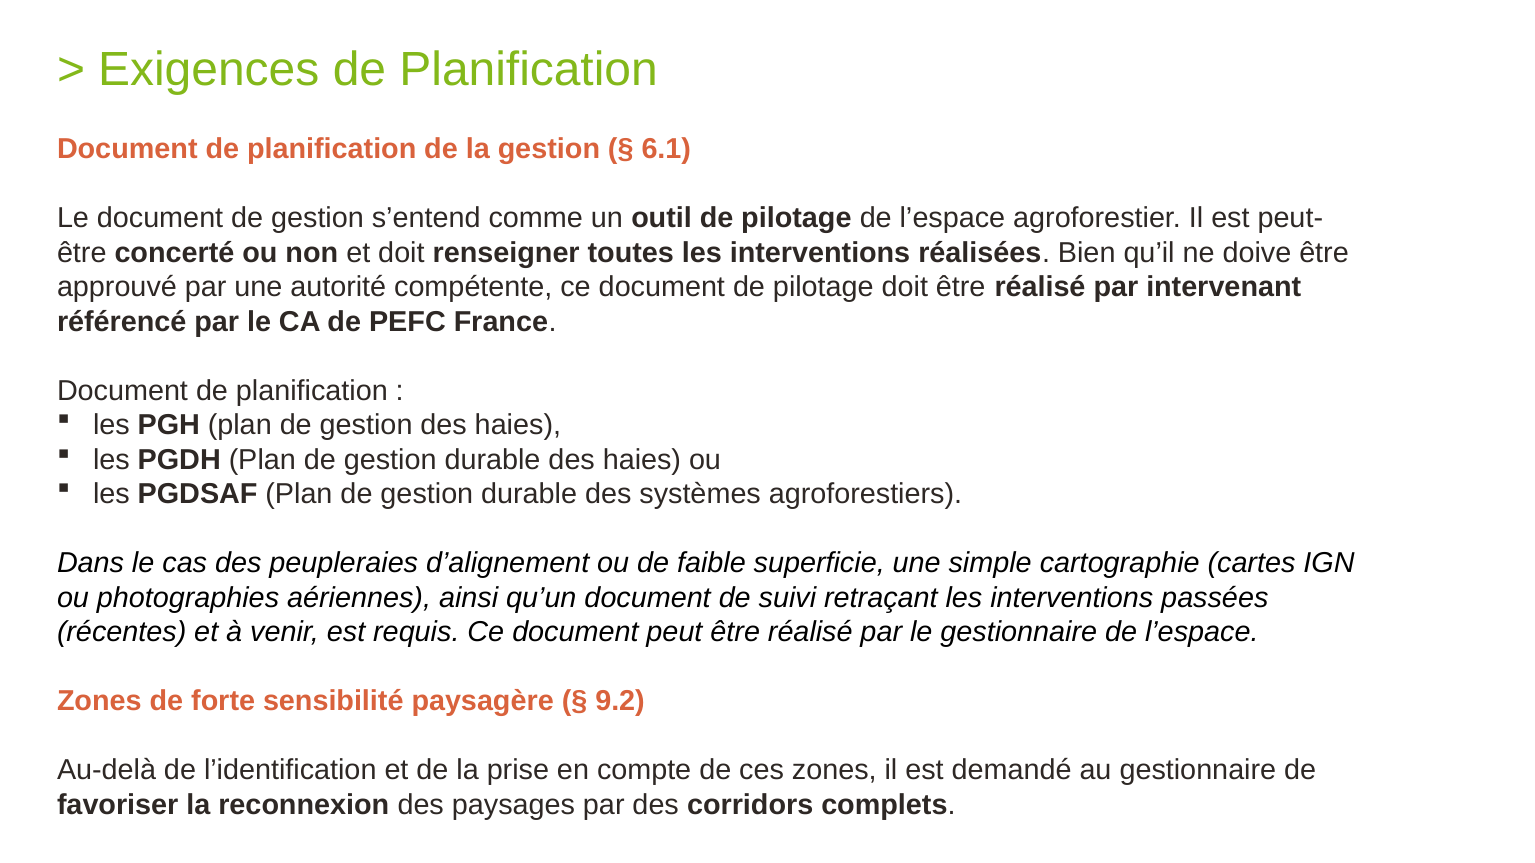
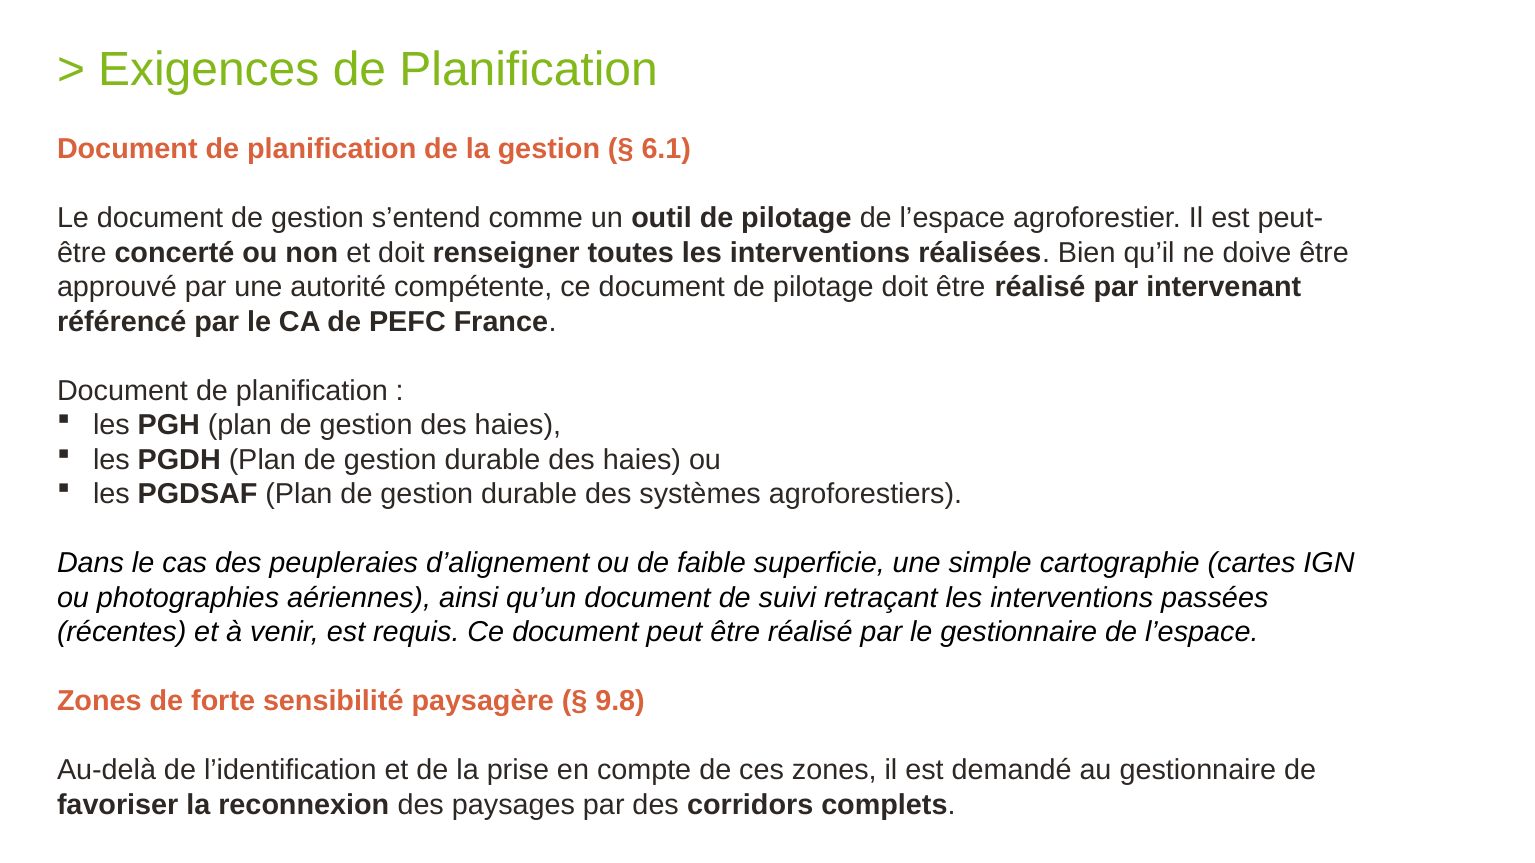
9.2: 9.2 -> 9.8 (620, 702)
